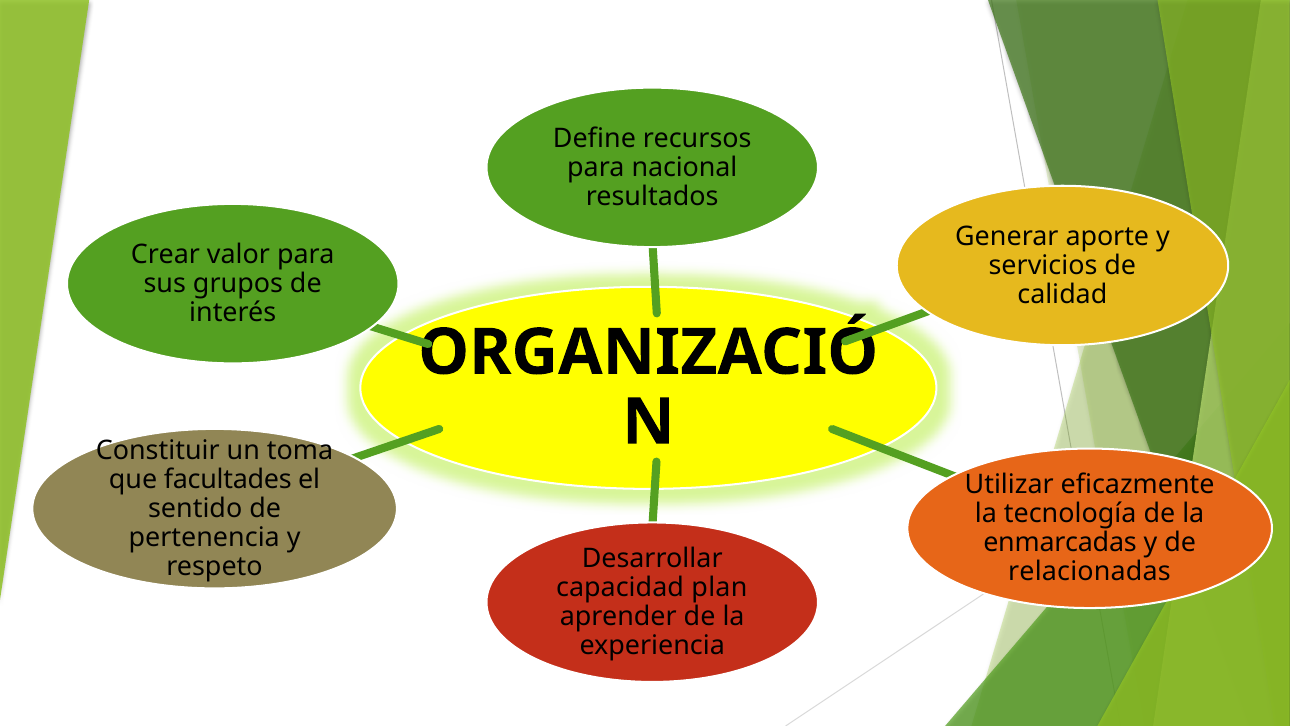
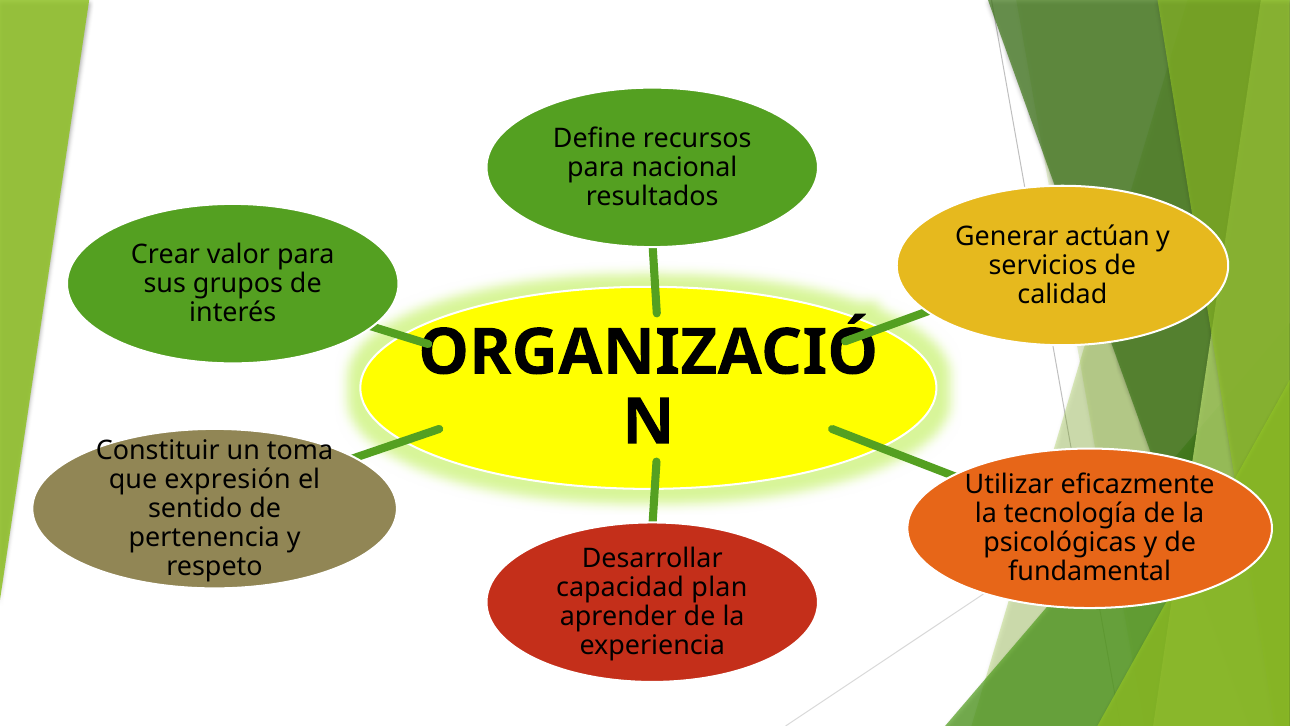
aporte: aporte -> actúan (1107, 236)
facultades: facultades -> expresión (228, 479)
enmarcadas: enmarcadas -> psicológicas (1060, 542)
relacionadas: relacionadas -> fundamental (1090, 571)
